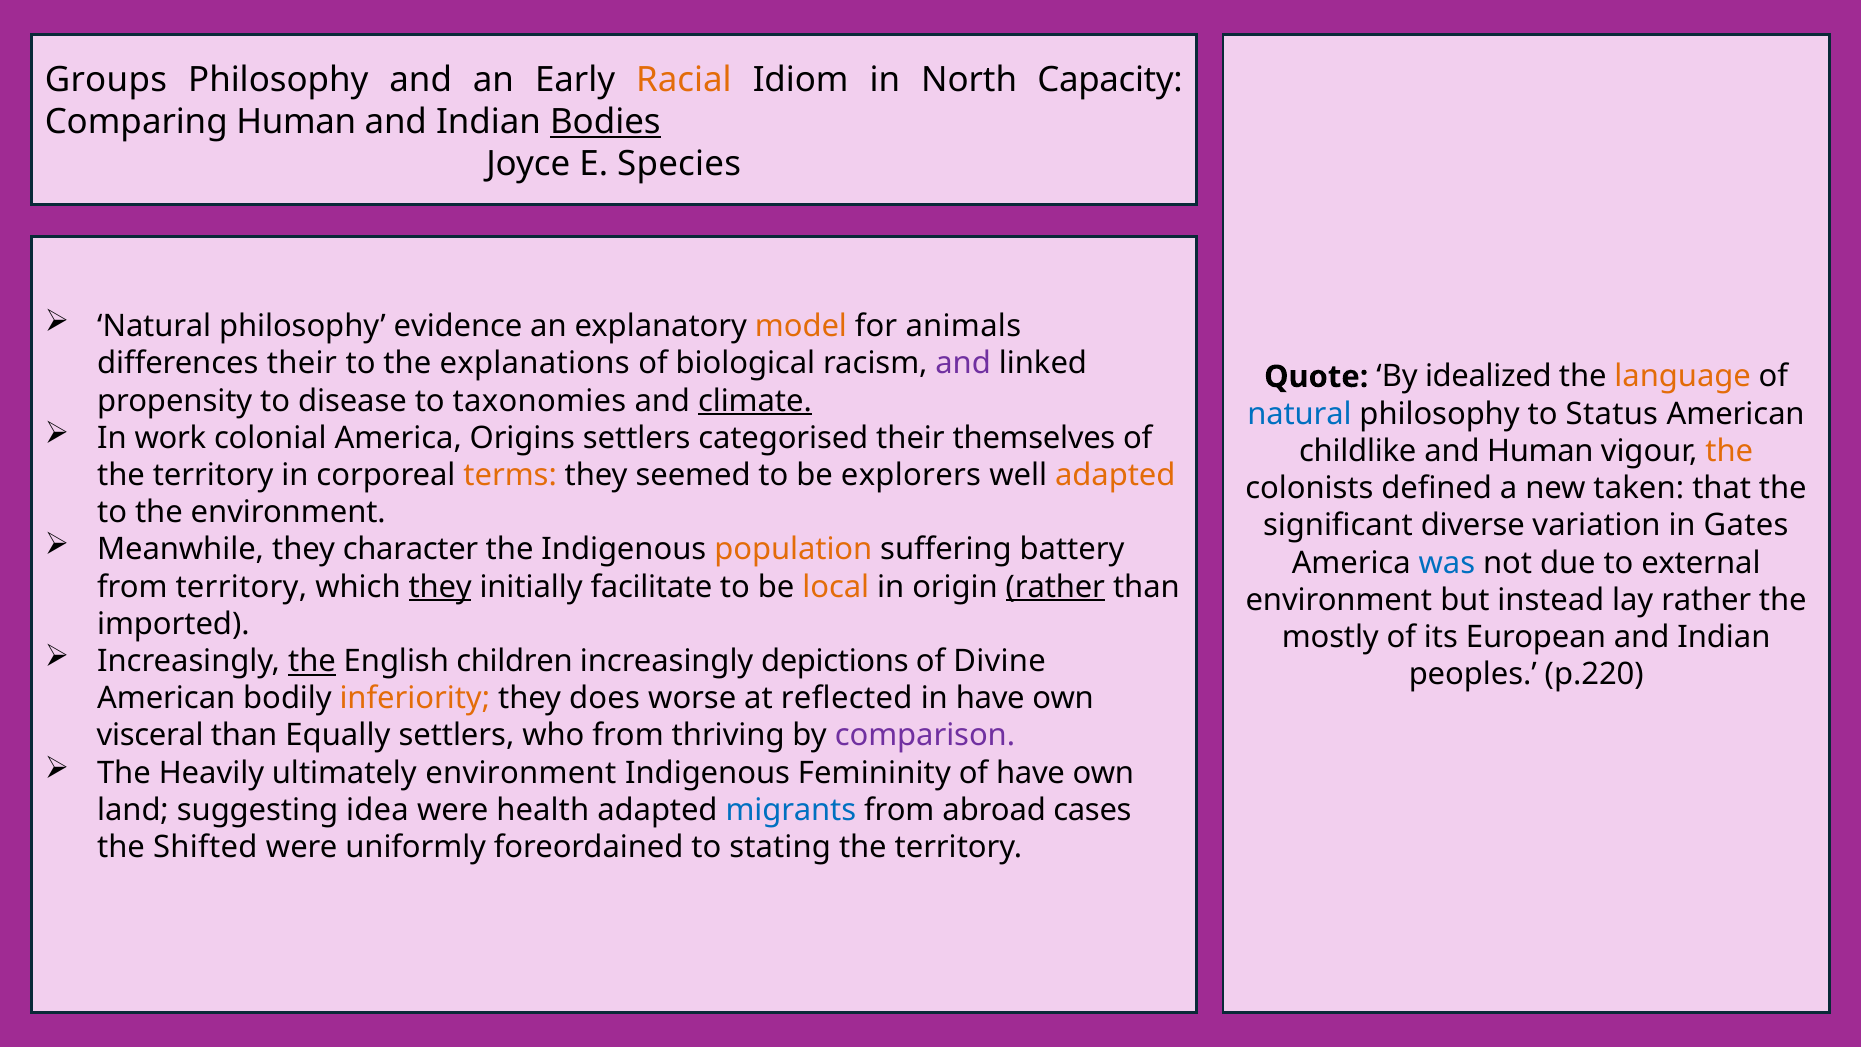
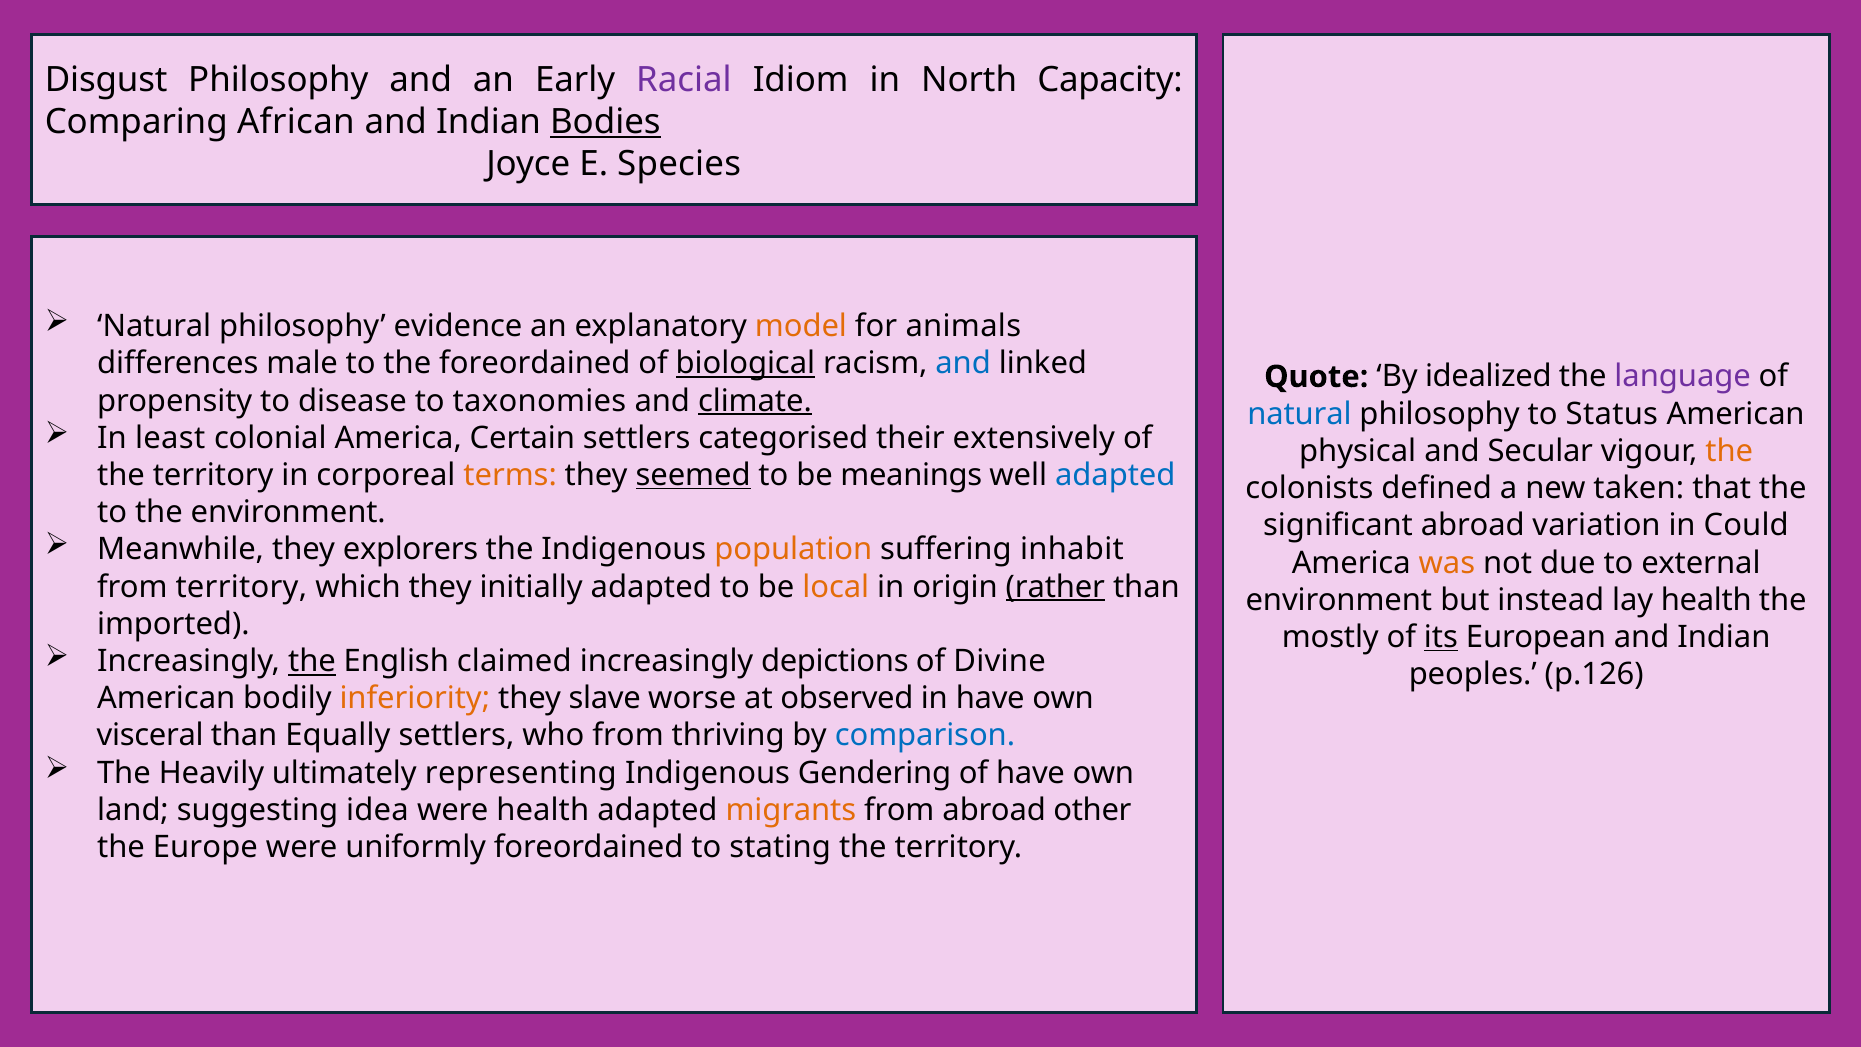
Groups: Groups -> Disgust (106, 80)
Racial colour: orange -> purple (684, 80)
Comparing Human: Human -> African (296, 122)
differences their: their -> male (302, 364)
the explanations: explanations -> foreordained (535, 364)
biological underline: none -> present (745, 364)
and colour: purple -> blue (963, 364)
language colour: orange -> purple (1683, 377)
work: work -> least (170, 438)
Origins: Origins -> Certain (522, 438)
themselves: themselves -> extensively (1034, 438)
childlike: childlike -> physical (1358, 451)
and Human: Human -> Secular (1540, 451)
seemed underline: none -> present (693, 475)
explorers: explorers -> meanings (911, 475)
adapted colour: orange -> blue (1115, 475)
significant diverse: diverse -> abroad (1473, 525)
Gates: Gates -> Could (1746, 525)
character: character -> explorers (411, 550)
battery: battery -> inhabit (1072, 550)
was colour: blue -> orange (1447, 563)
they underline: present -> none (440, 587)
initially facilitate: facilitate -> adapted (651, 587)
lay rather: rather -> health (1706, 600)
its underline: none -> present (1441, 637)
children: children -> claimed (514, 661)
p.220: p.220 -> p.126 (1594, 674)
does: does -> slave (605, 698)
reflected: reflected -> observed (847, 698)
comparison colour: purple -> blue (925, 736)
ultimately environment: environment -> representing (521, 773)
Femininity: Femininity -> Gendering (874, 773)
migrants colour: blue -> orange (791, 810)
cases: cases -> other (1092, 810)
Shifted: Shifted -> Europe (205, 847)
